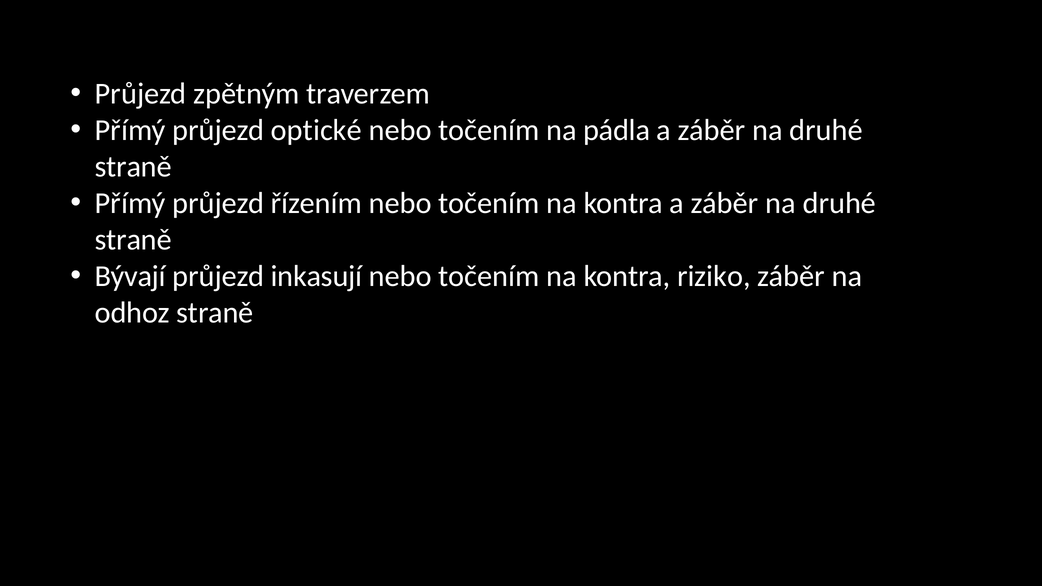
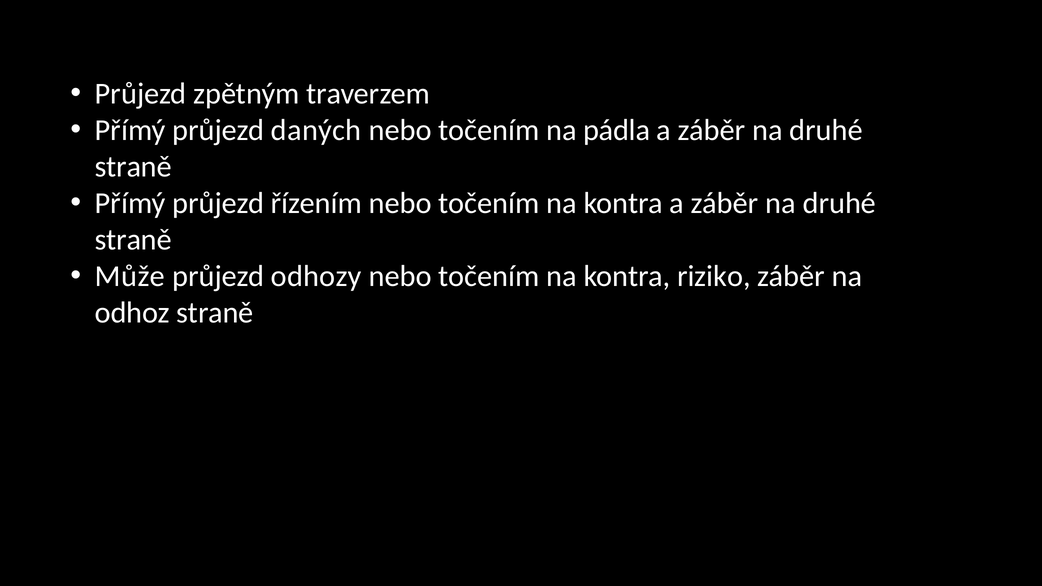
optické: optické -> daných (316, 130)
Bývají: Bývají -> Může (130, 276)
inkasují: inkasují -> odhozy (316, 276)
